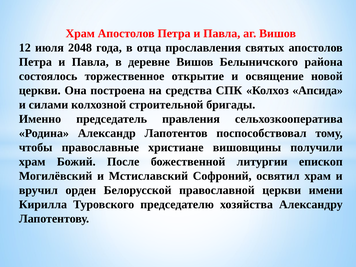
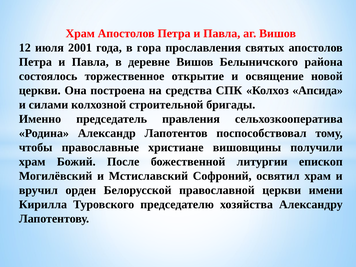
2048: 2048 -> 2001 (80, 48)
отца: отца -> гора (149, 48)
